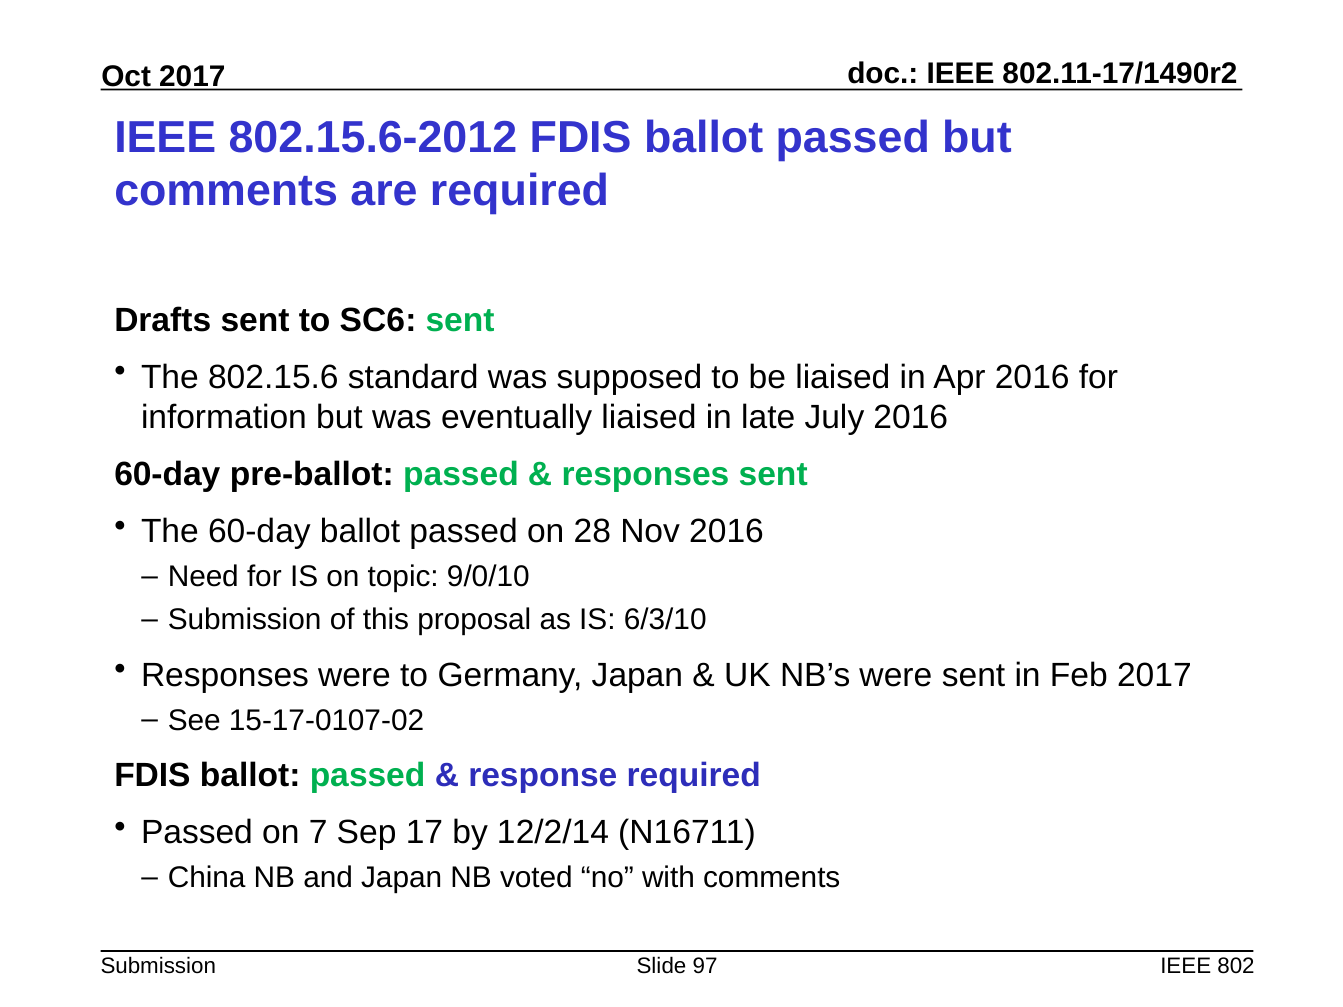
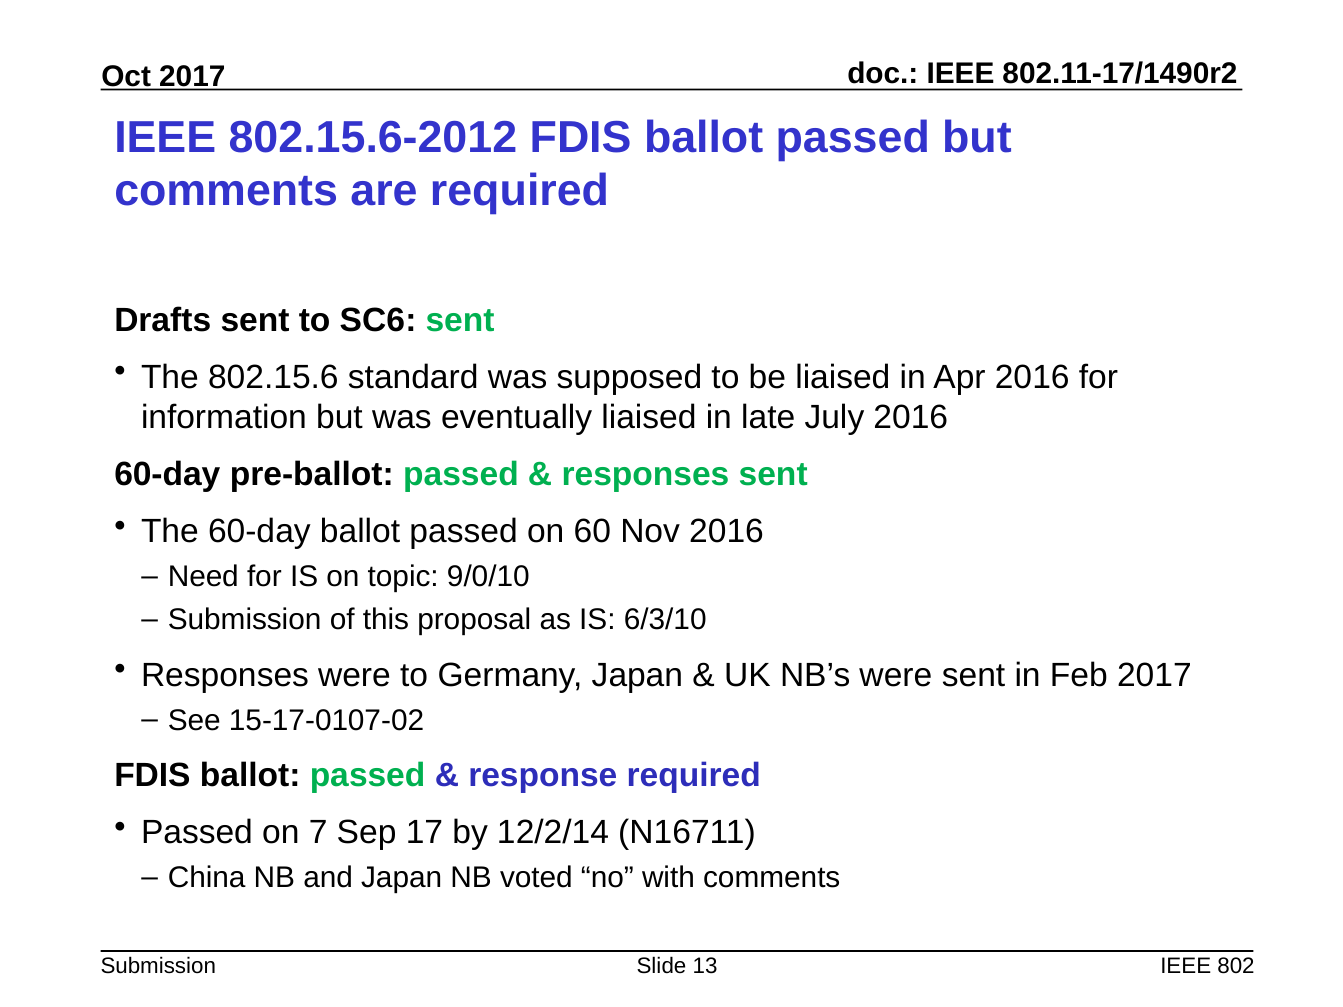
28: 28 -> 60 (592, 532)
97: 97 -> 13 (705, 966)
